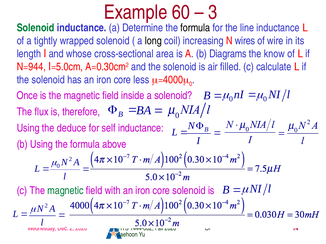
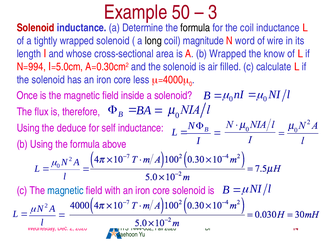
60: 60 -> 50 (181, 12)
Solenoid colour: green -> red (36, 28)
the line: line -> coil (247, 28)
increasing: increasing -> magnitude (203, 41)
wires: wires -> word (245, 41)
b Diagrams: Diagrams -> Wrapped (228, 54)
N=944: N=944 -> N=994 (31, 67)
magnetic colour: green -> blue (65, 191)
